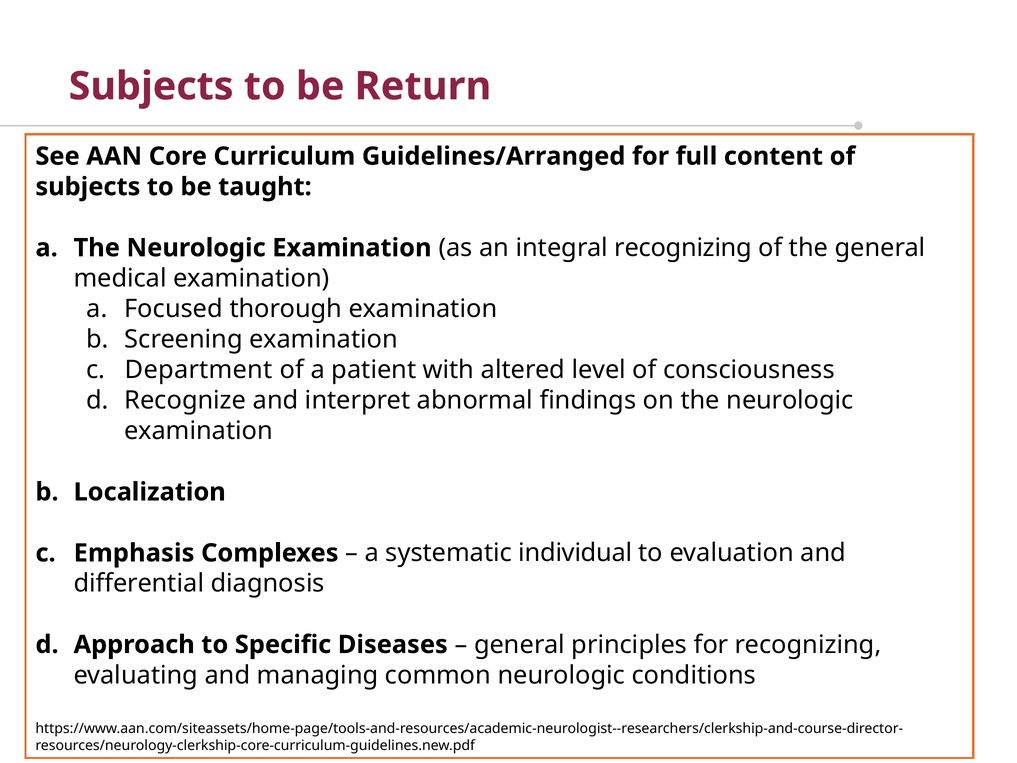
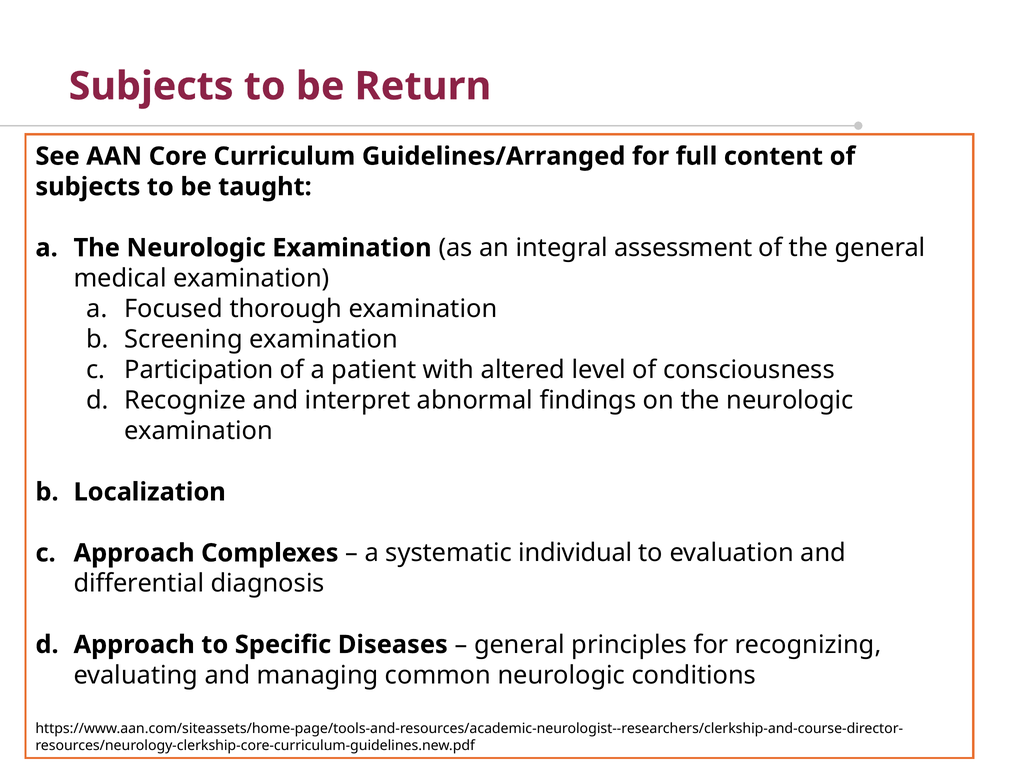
integral recognizing: recognizing -> assessment (683, 248)
Department: Department -> Participation (199, 370)
Emphasis: Emphasis -> Approach (134, 553)
